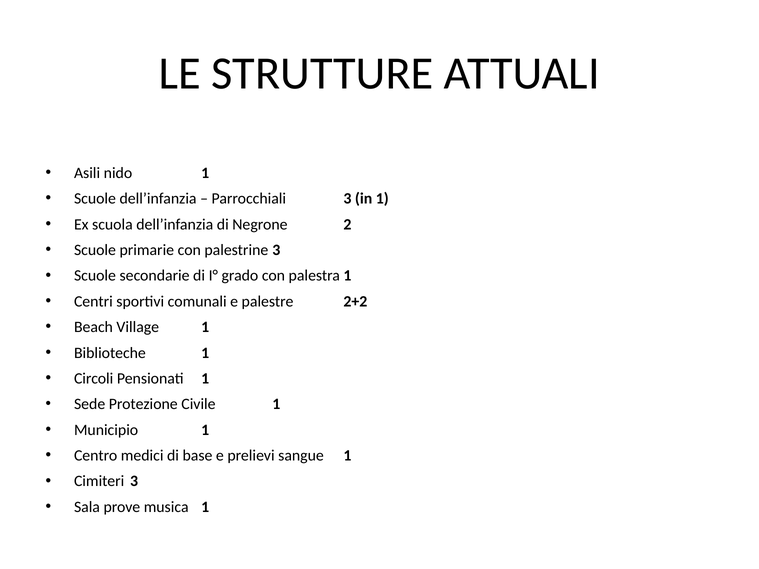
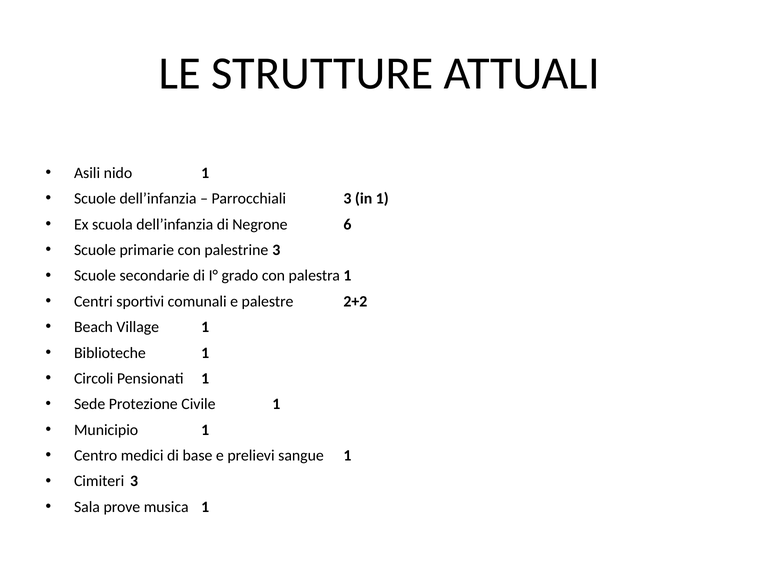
2: 2 -> 6 (347, 224)
